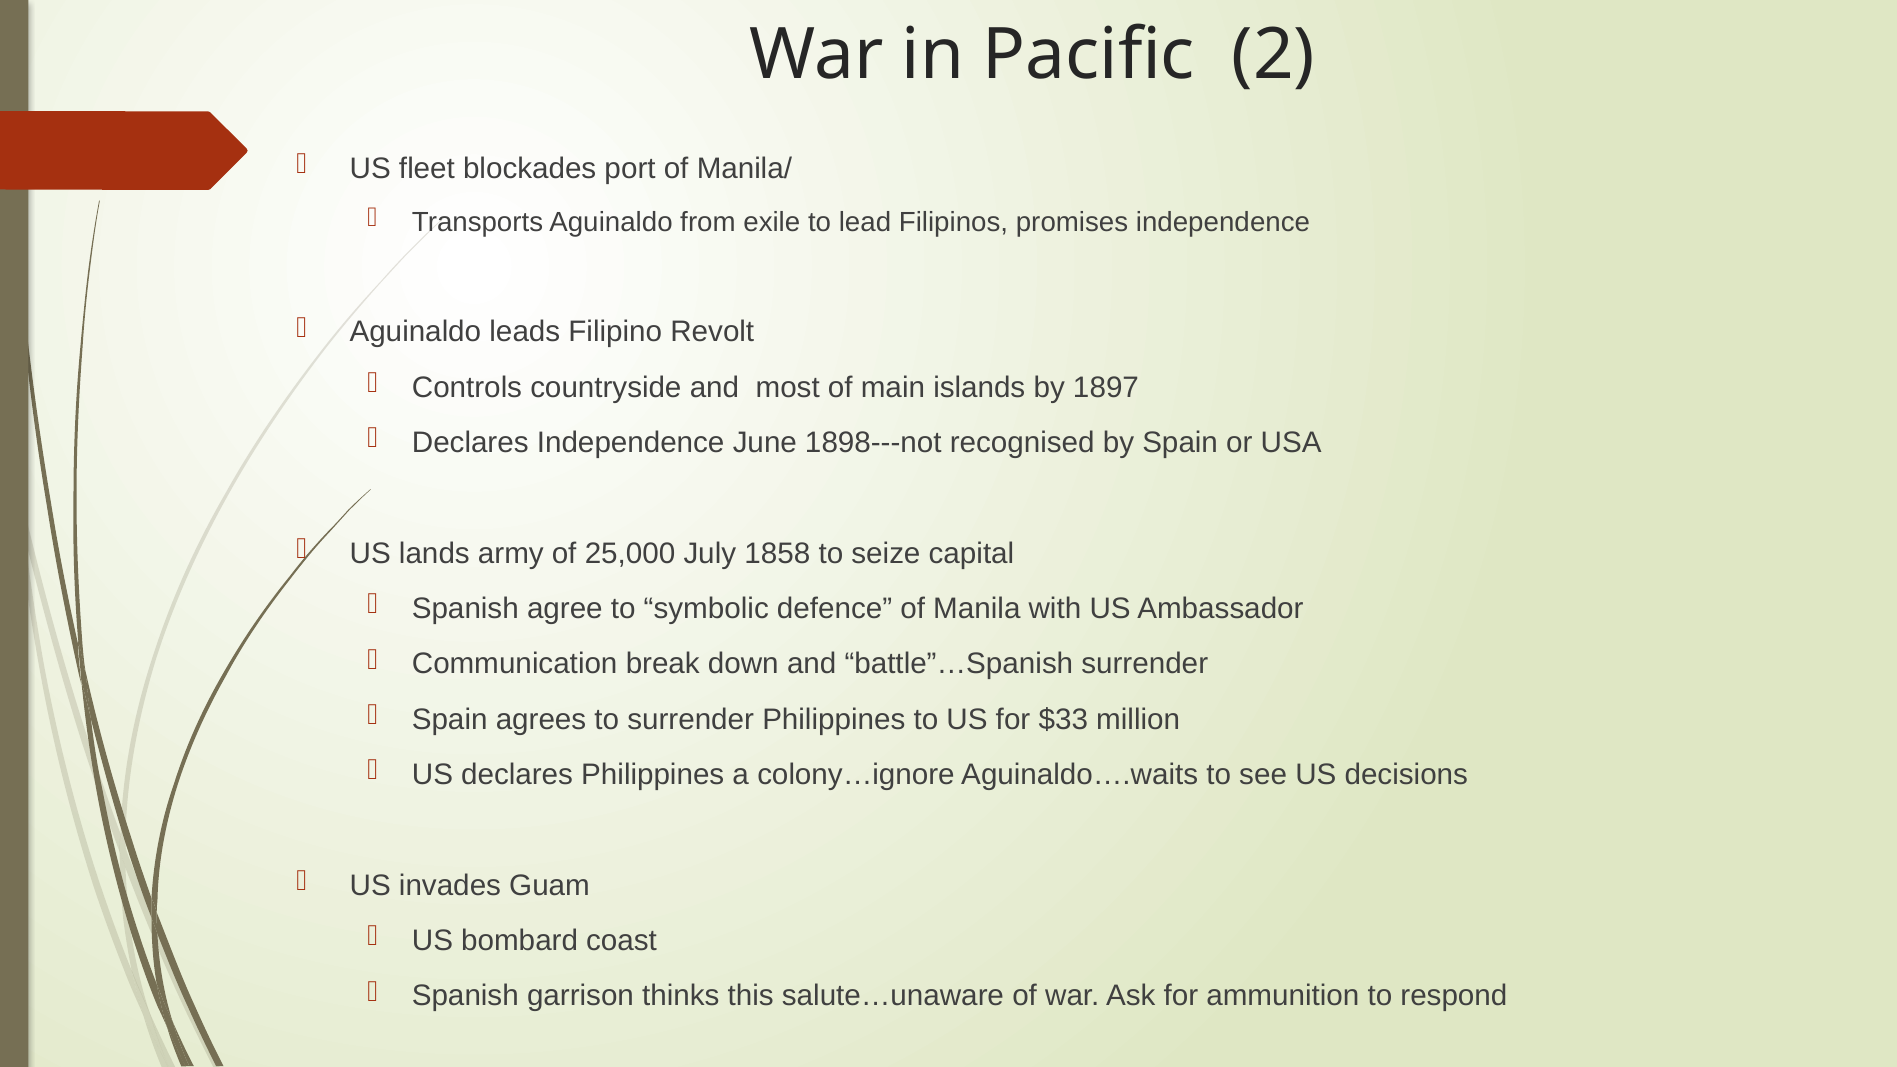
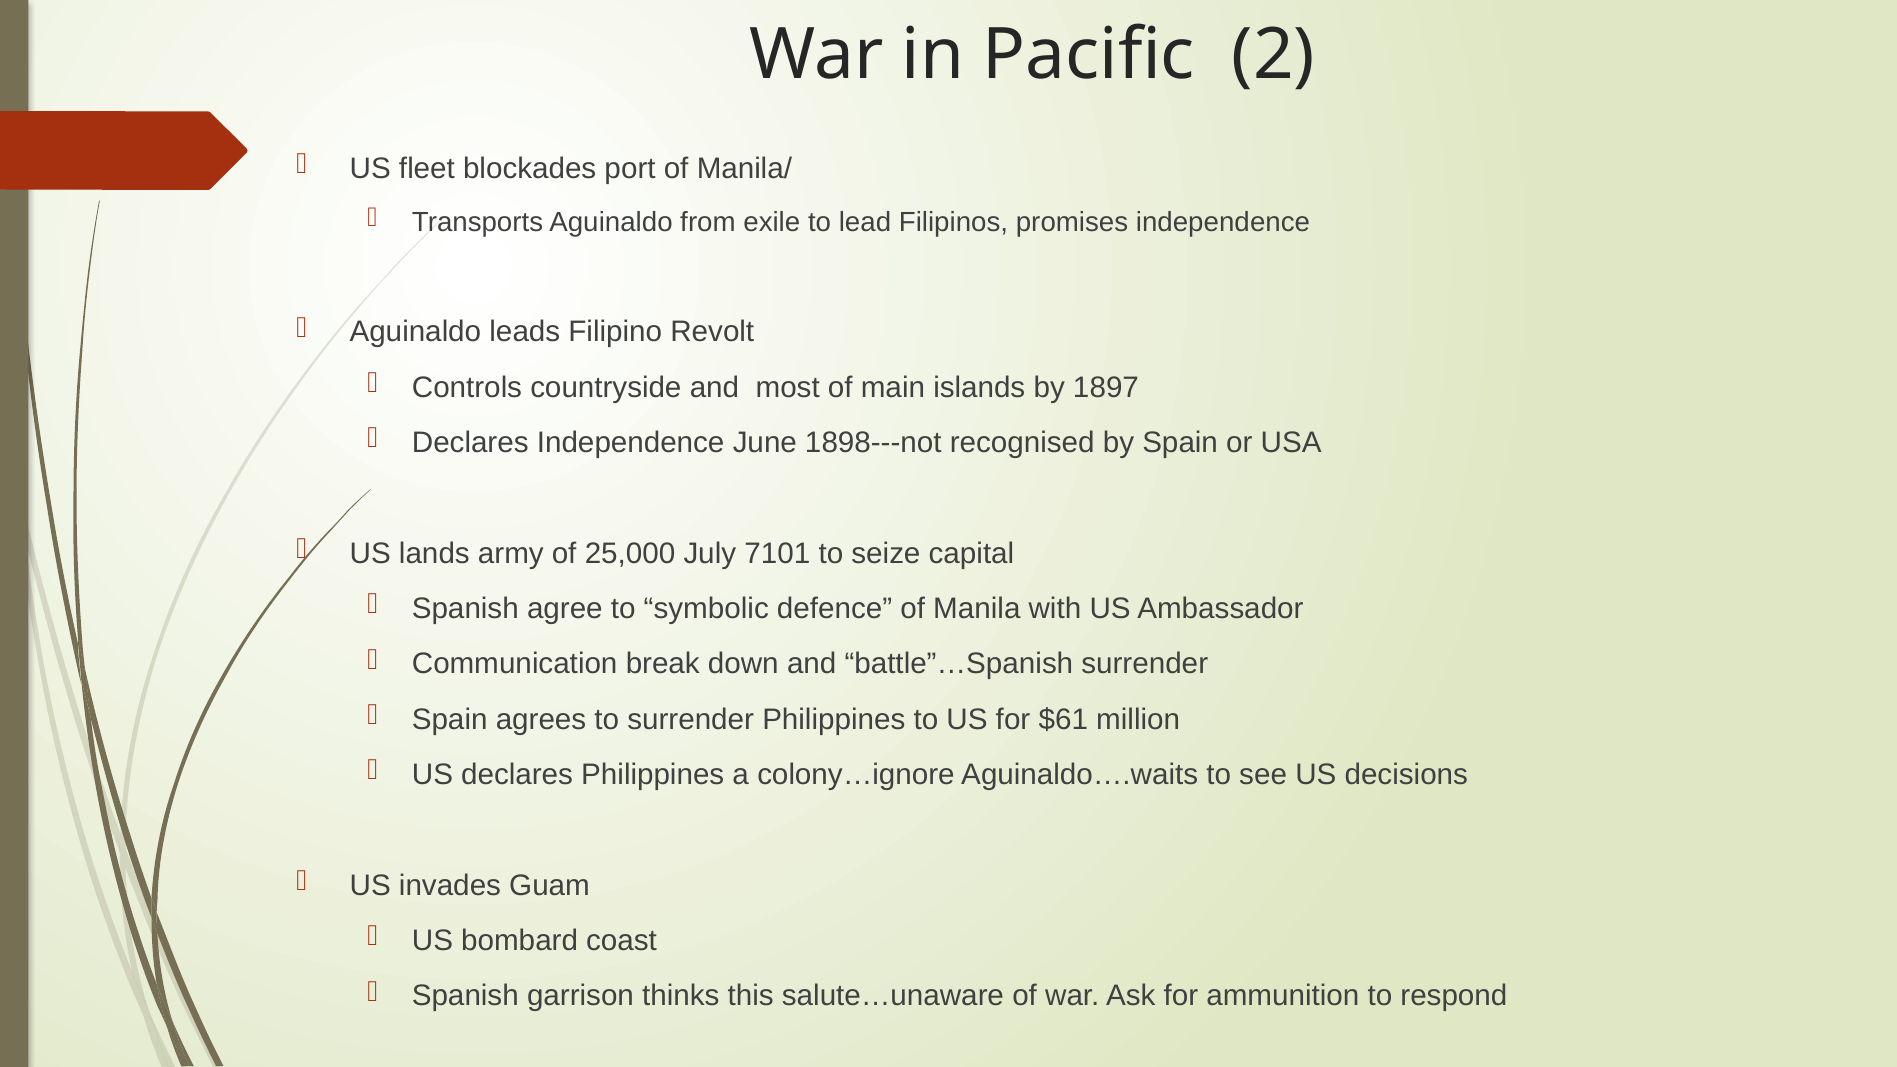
1858: 1858 -> 7101 (777, 553)
$33: $33 -> $61 (1063, 719)
